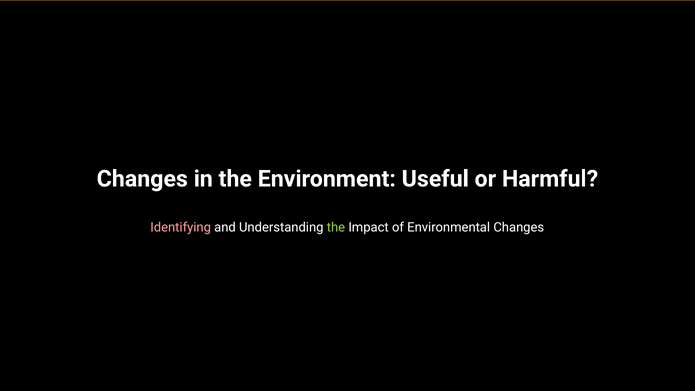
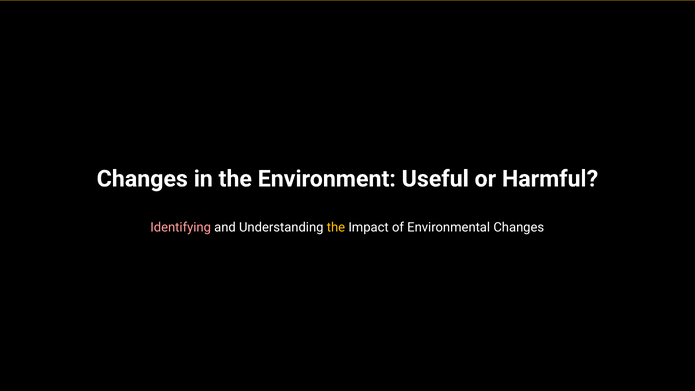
the colour: light green -> yellow (336, 228)
